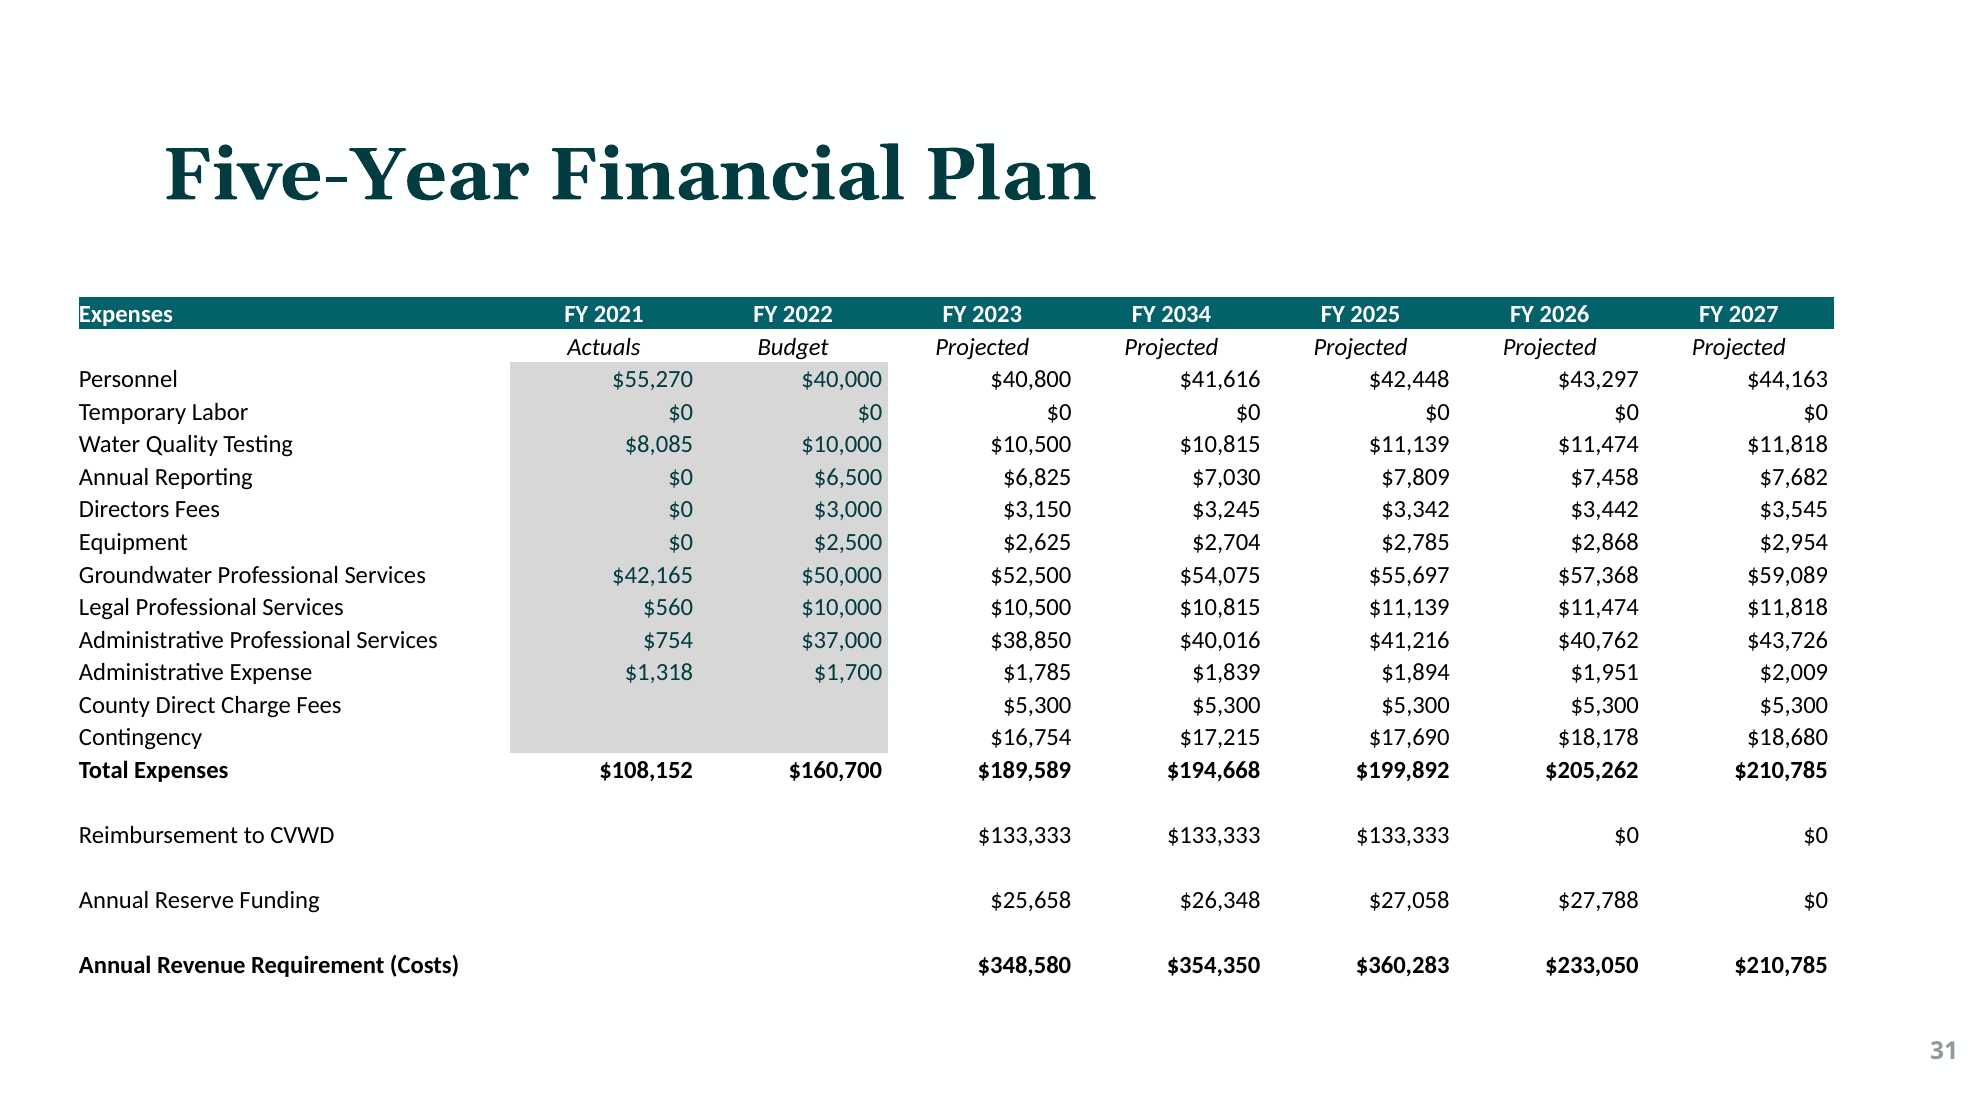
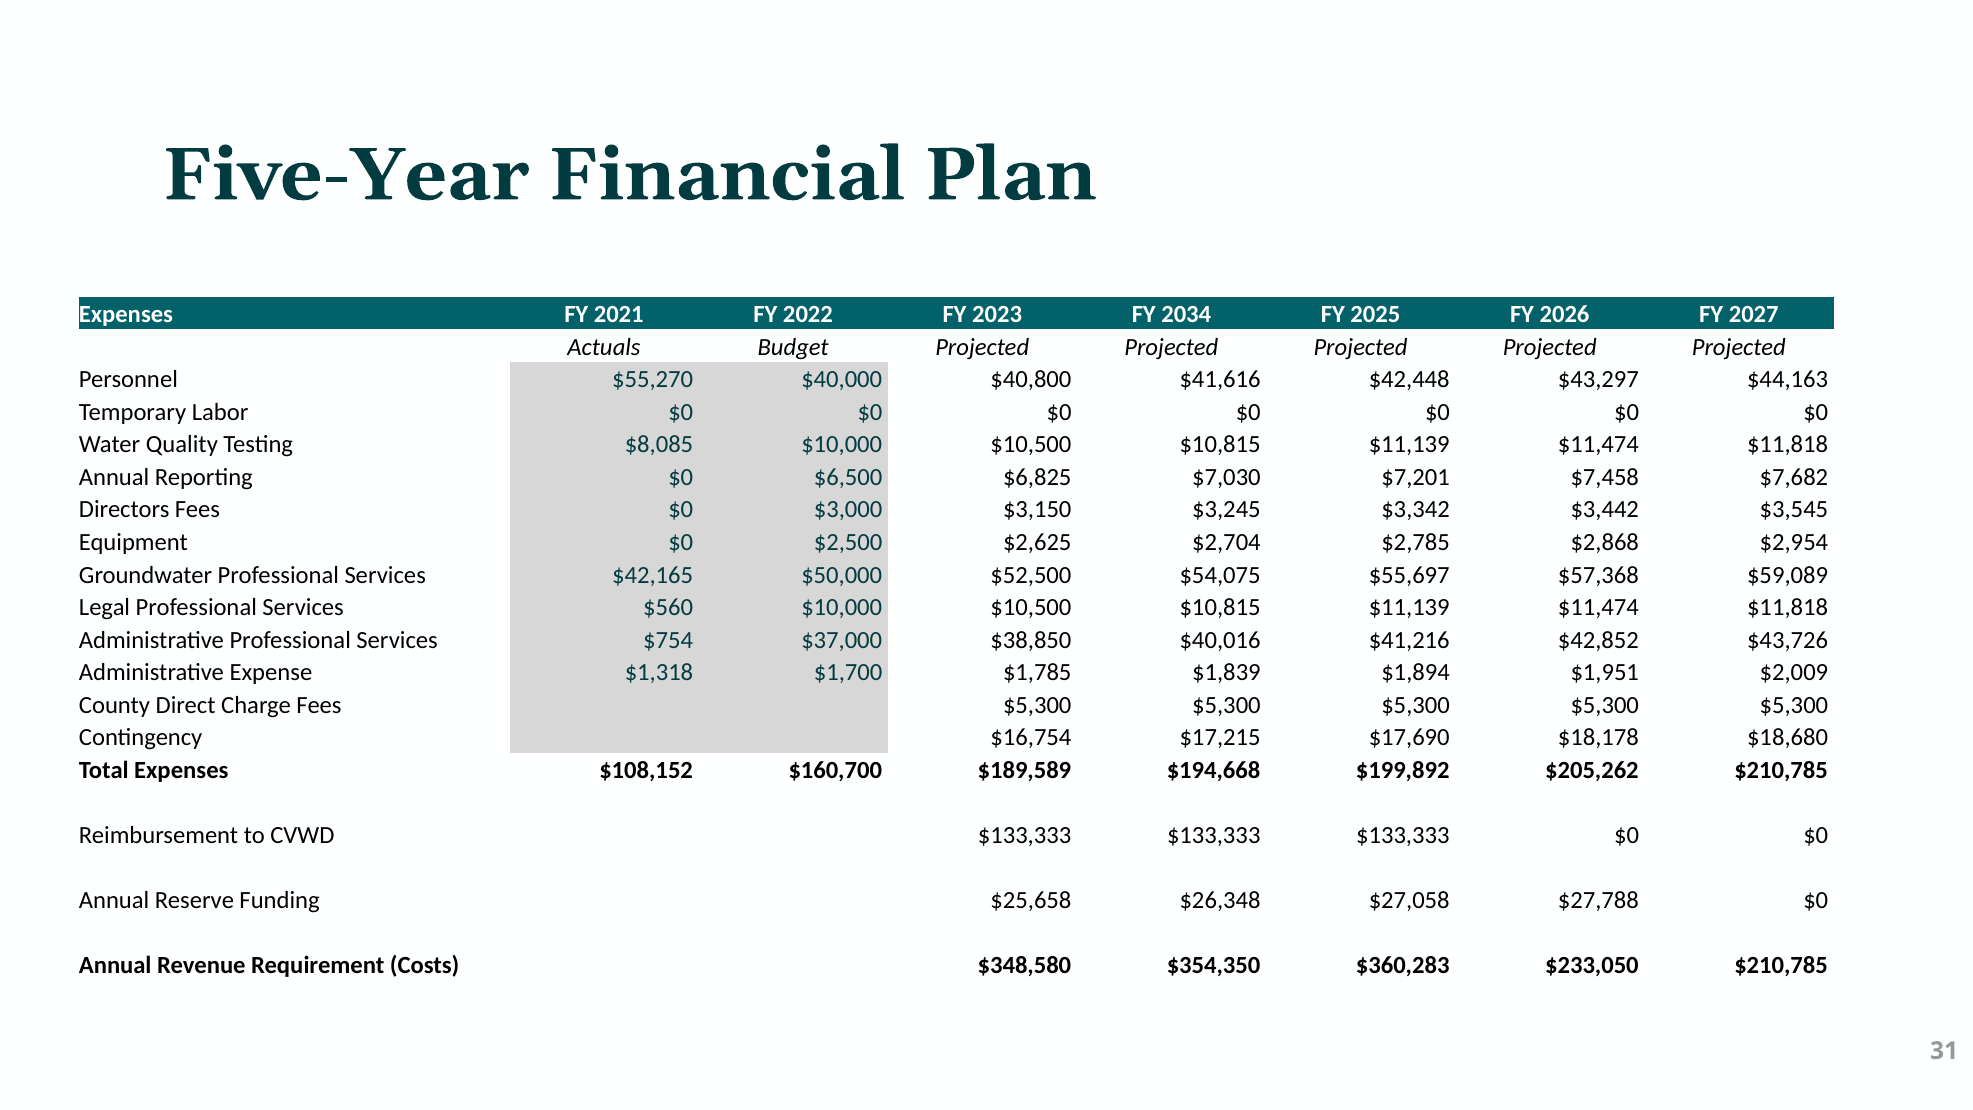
$7,809: $7,809 -> $7,201 (1416, 477)
$40,762: $40,762 -> $42,852 (1598, 640)
